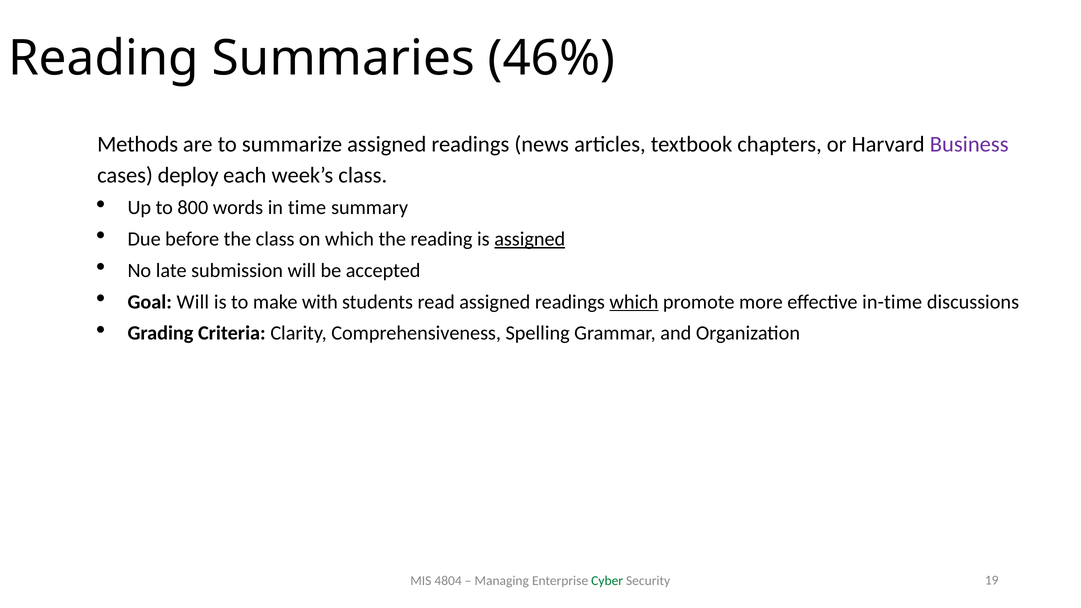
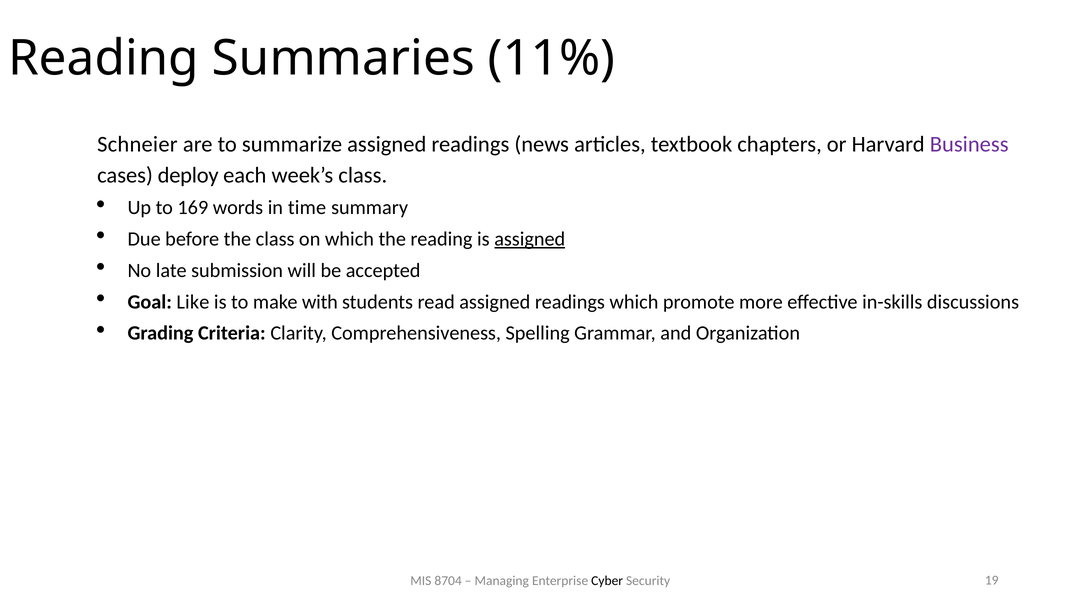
46%: 46% -> 11% (552, 58)
Methods: Methods -> Schneier (137, 144)
800: 800 -> 169 (193, 208)
Goal Will: Will -> Like (193, 302)
which underline: present -> none (634, 302)
in-time: in-time -> in-skills (892, 302)
4804: 4804 -> 8704 (448, 581)
Cyber colour: green -> black (607, 581)
